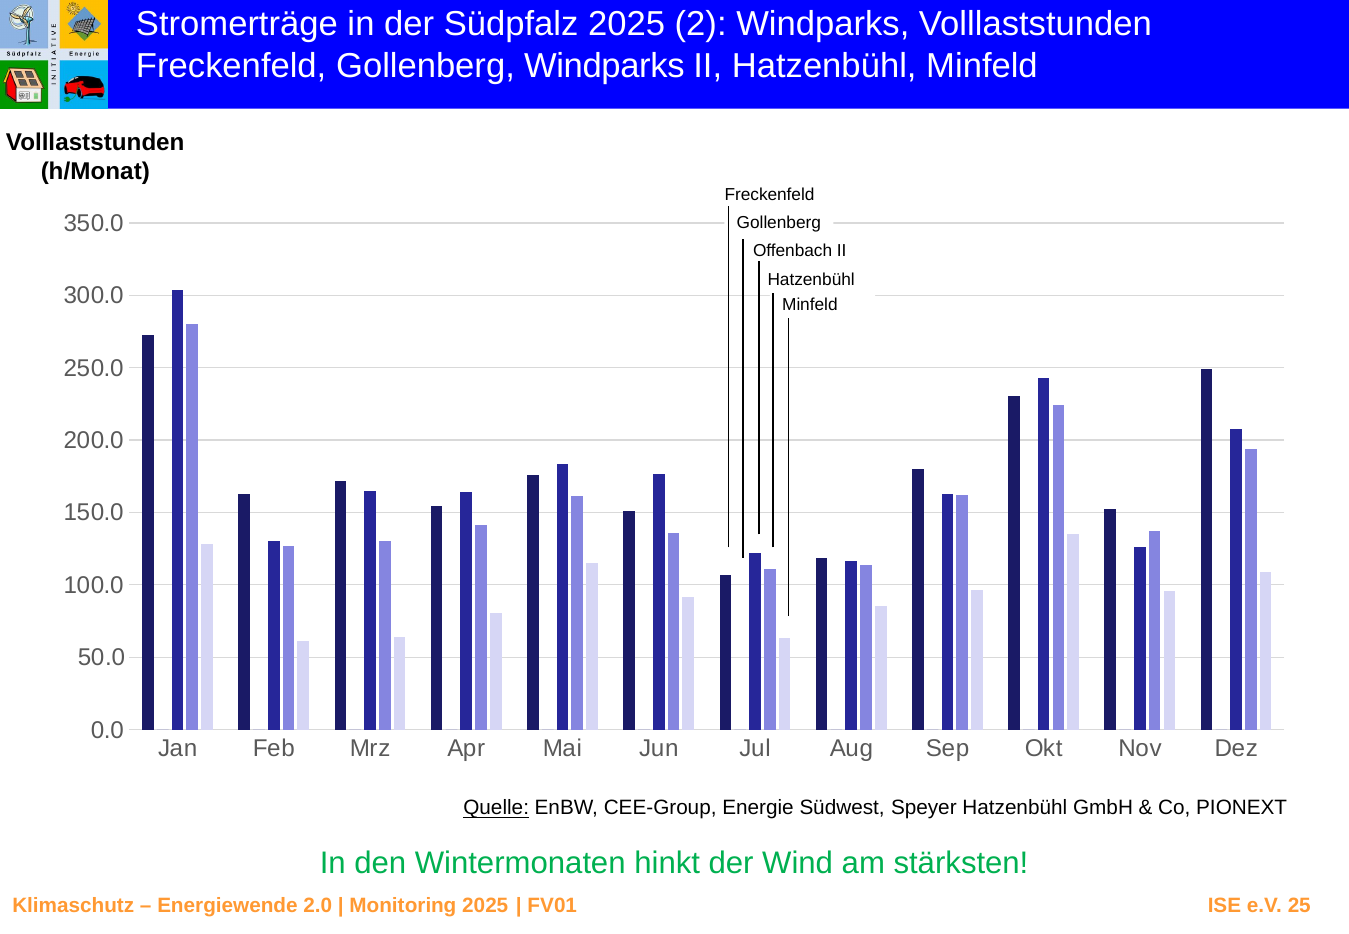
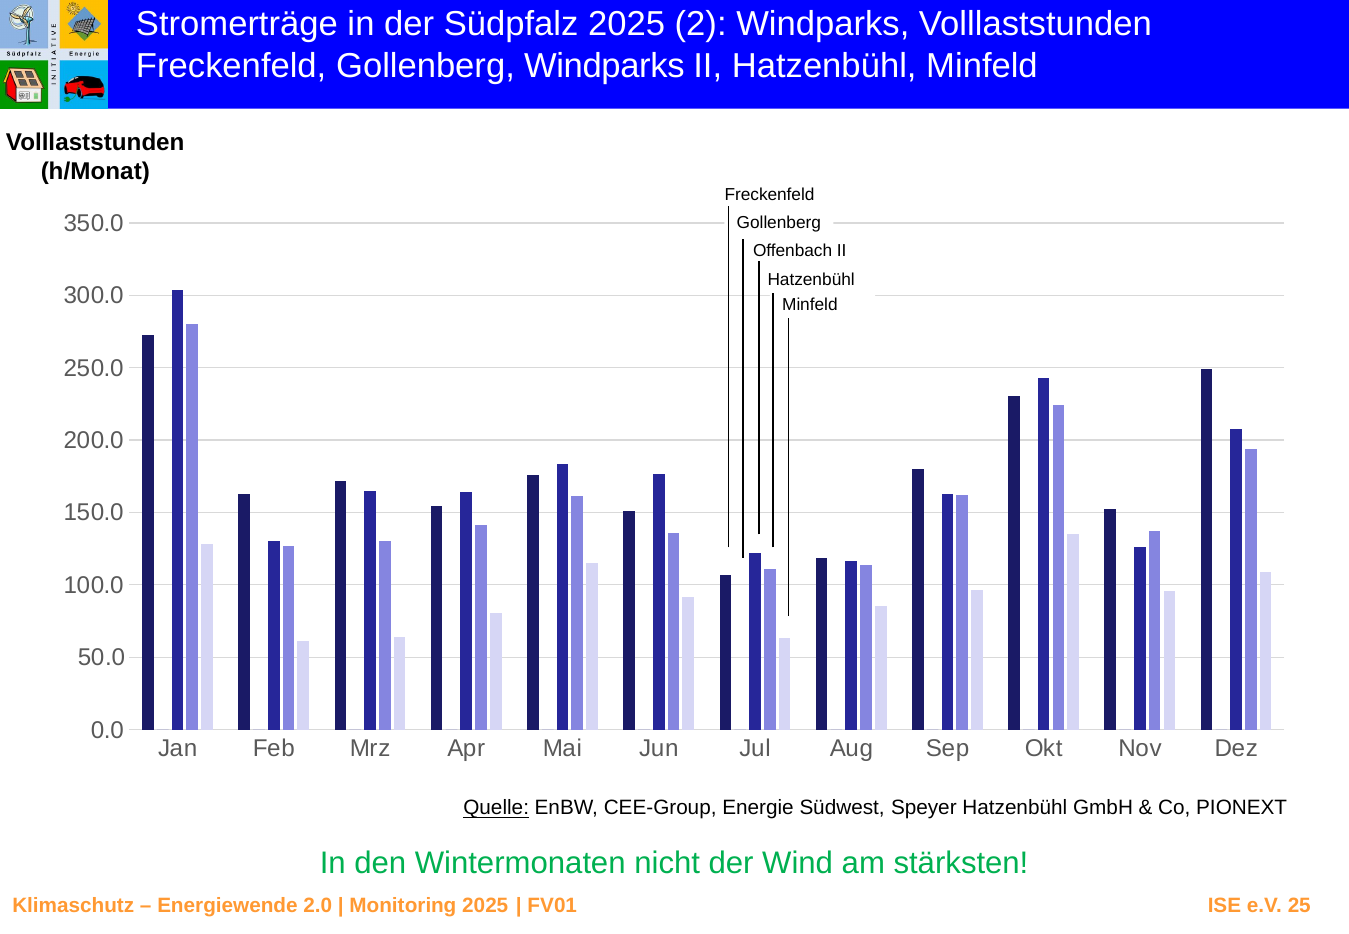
hinkt: hinkt -> nicht (667, 863)
